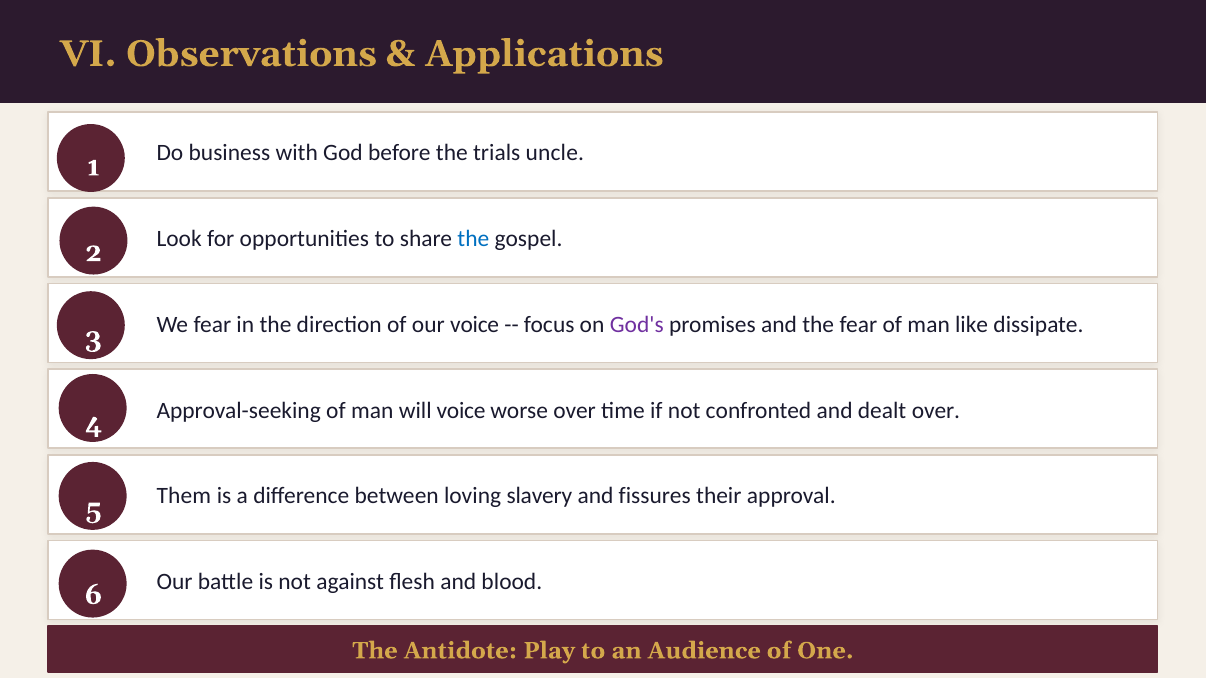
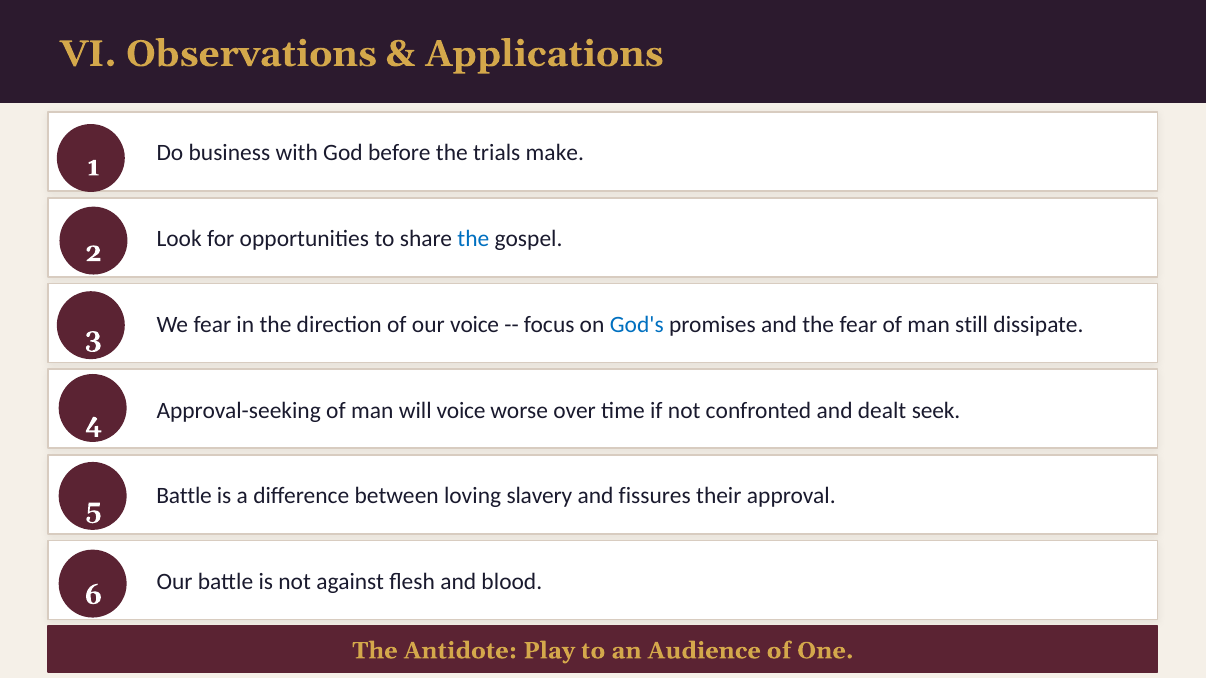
uncle: uncle -> make (555, 153)
God's colour: purple -> blue (637, 325)
like: like -> still (972, 325)
dealt over: over -> seek (936, 411)
Them: Them -> Battle (184, 496)
